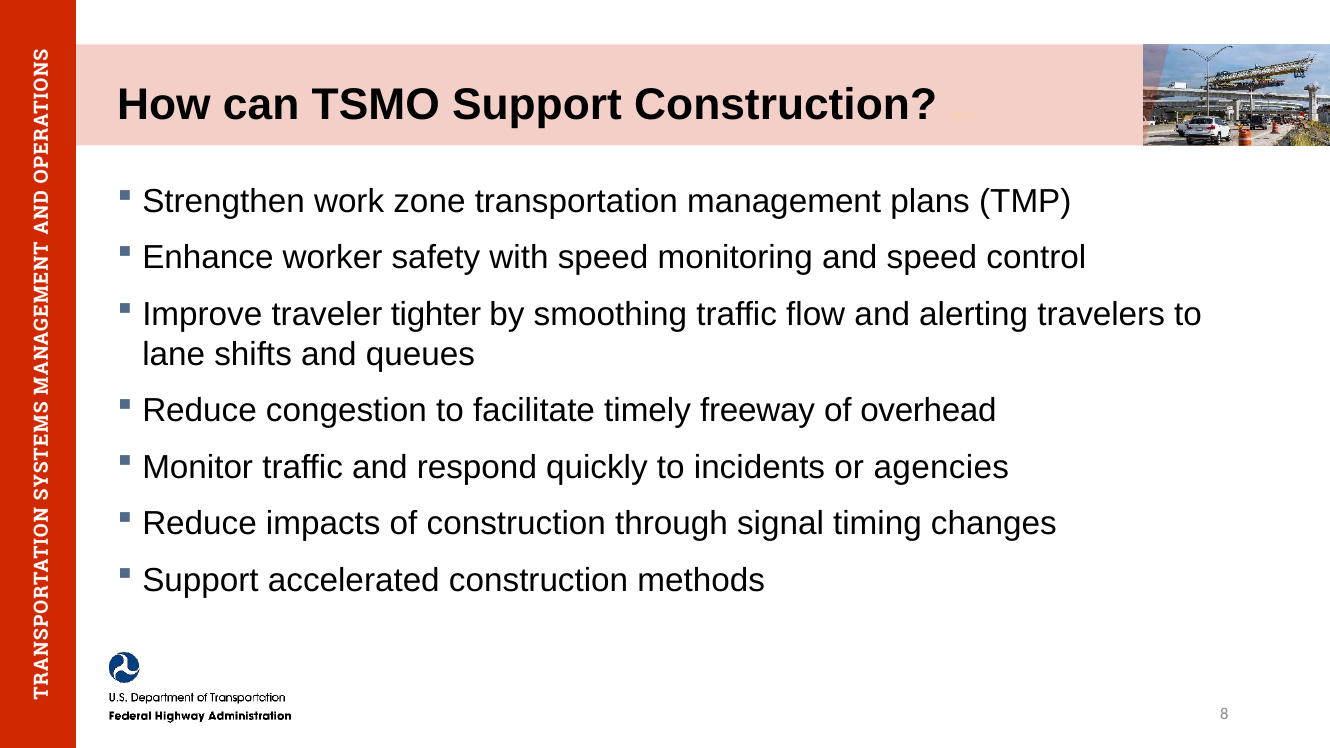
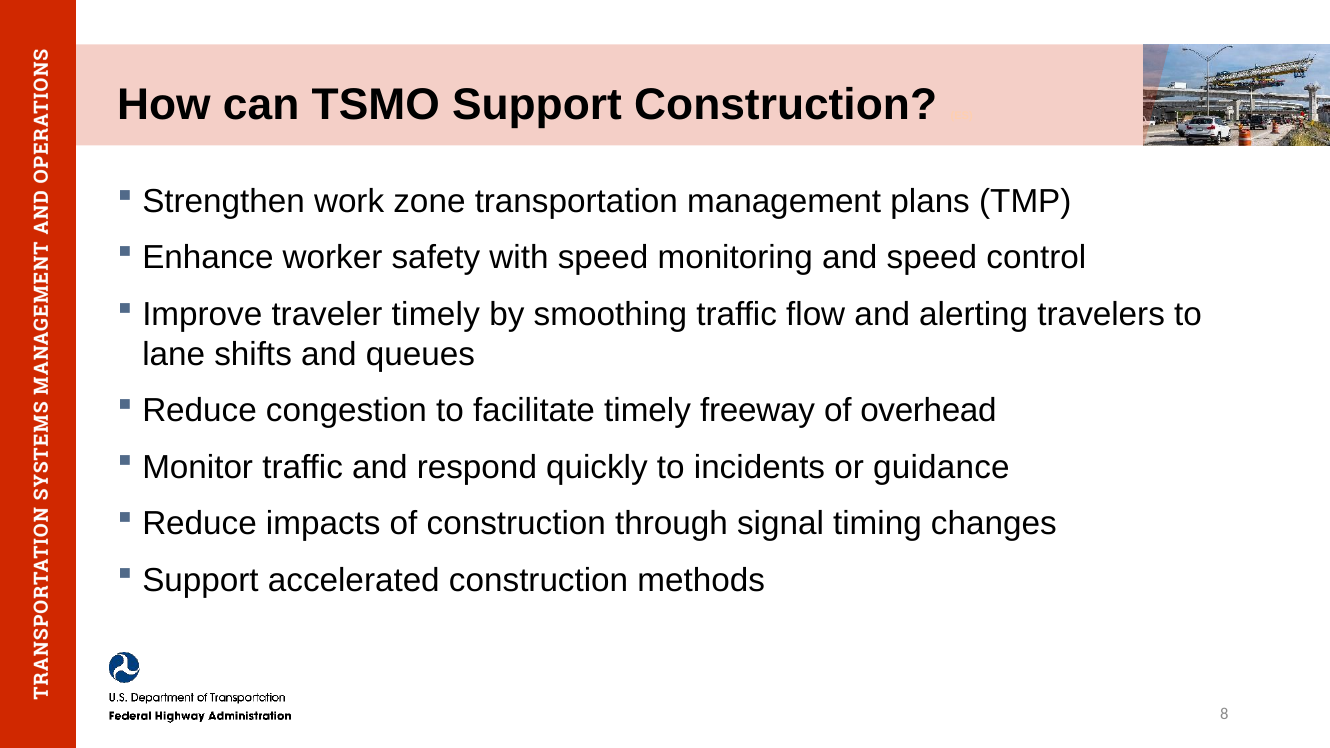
traveler tighter: tighter -> timely (436, 315)
agencies: agencies -> guidance (941, 467)
